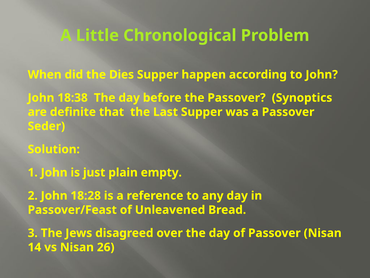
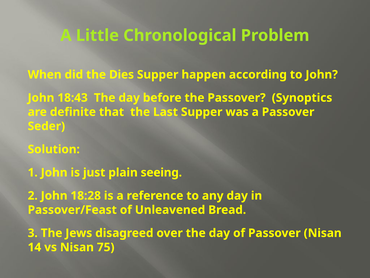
18:38: 18:38 -> 18:43 (73, 98)
empty: empty -> seeing (161, 172)
26: 26 -> 75 (106, 247)
